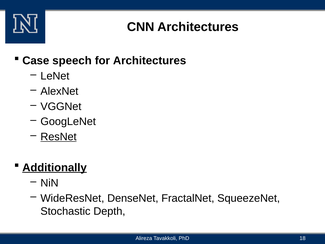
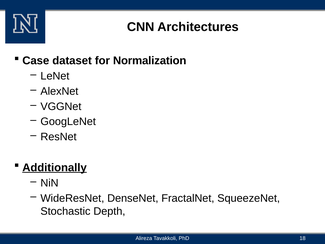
speech: speech -> dataset (72, 61)
for Architectures: Architectures -> Normalization (150, 61)
ResNet underline: present -> none (59, 137)
